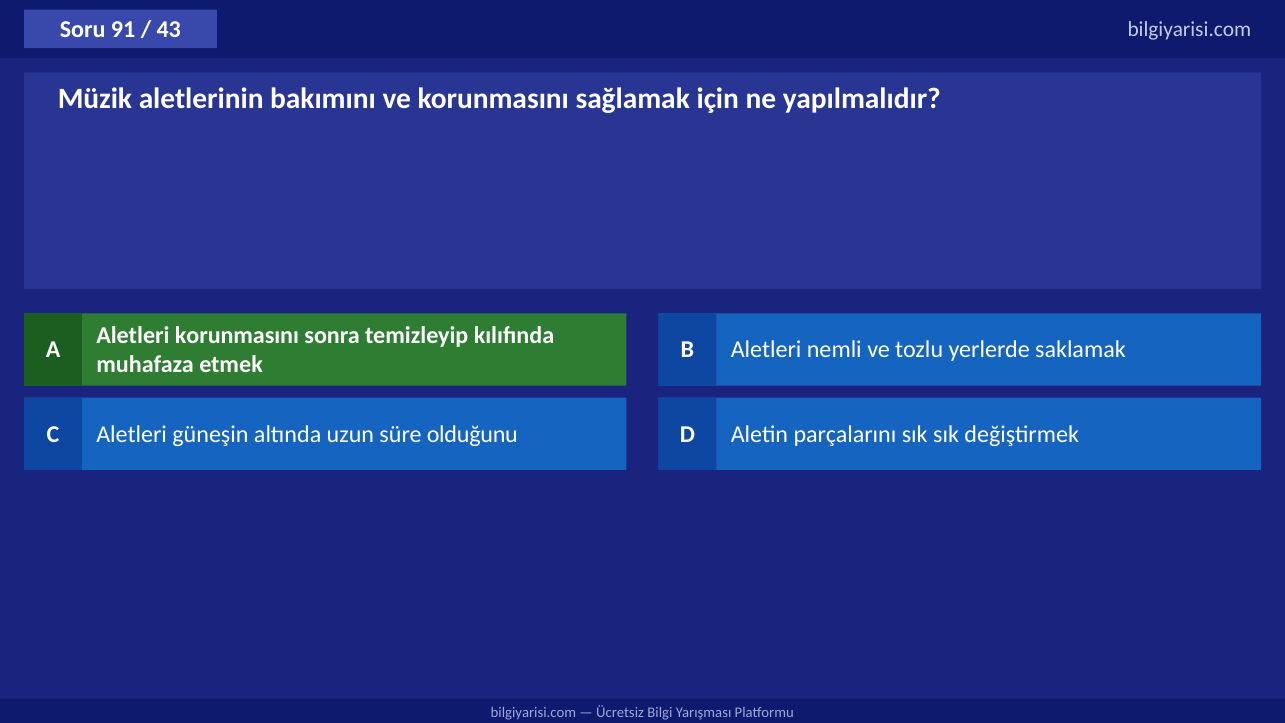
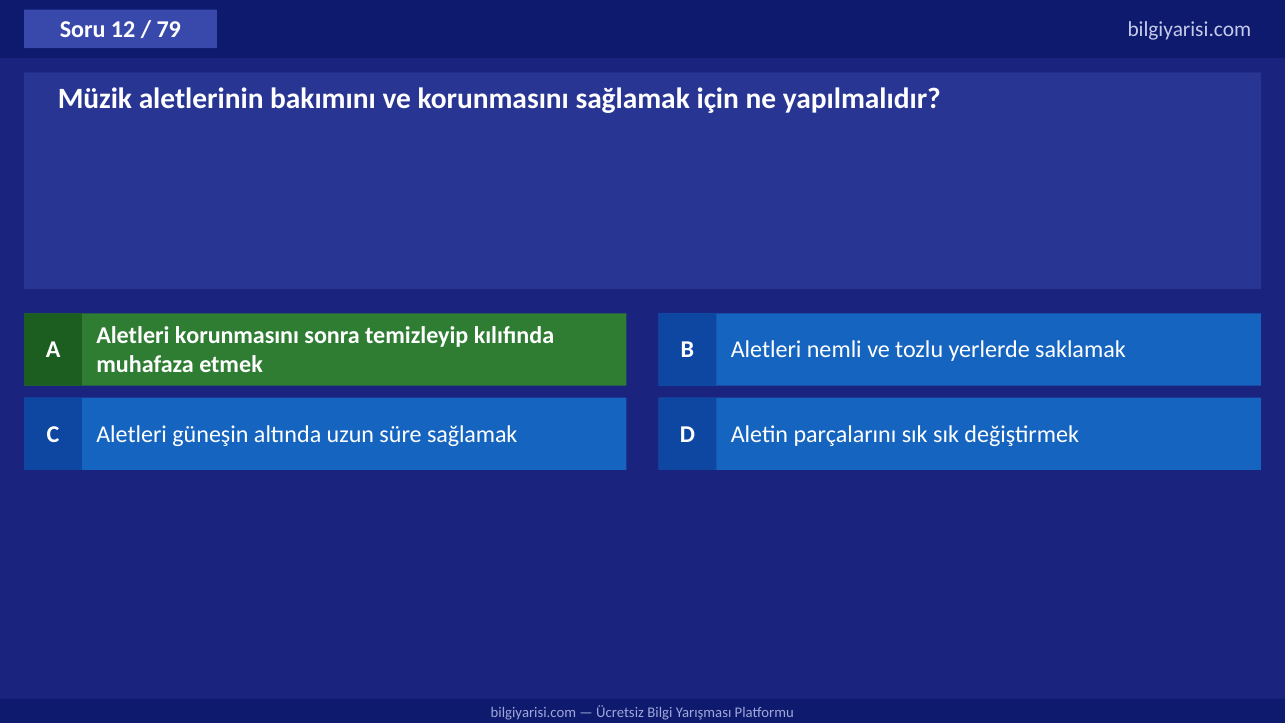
91: 91 -> 12 (123, 29)
43: 43 -> 79 (169, 29)
süre olduğunu: olduğunu -> sağlamak (472, 434)
